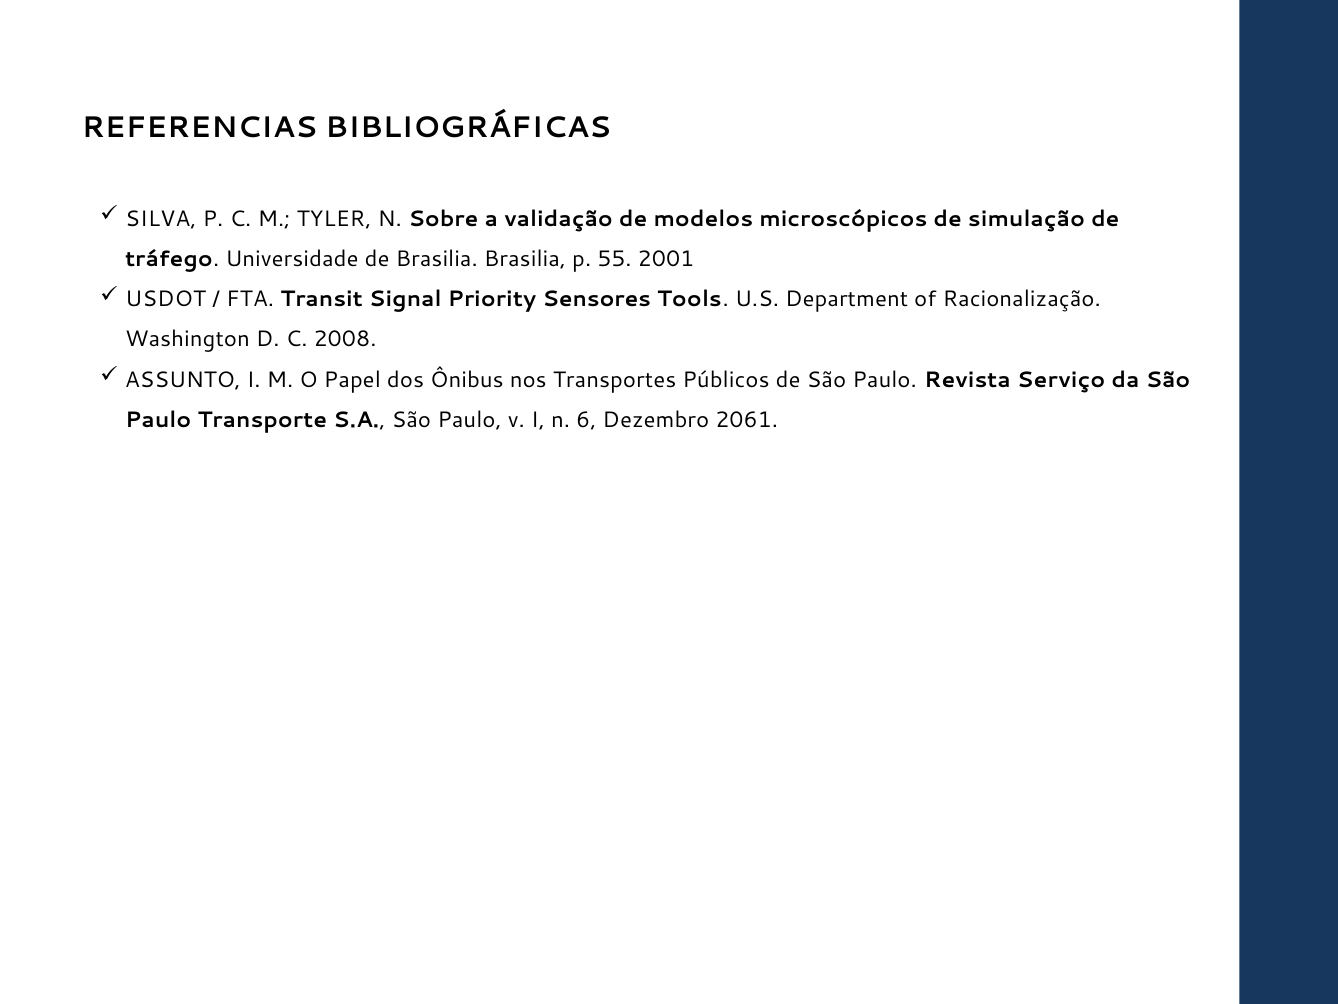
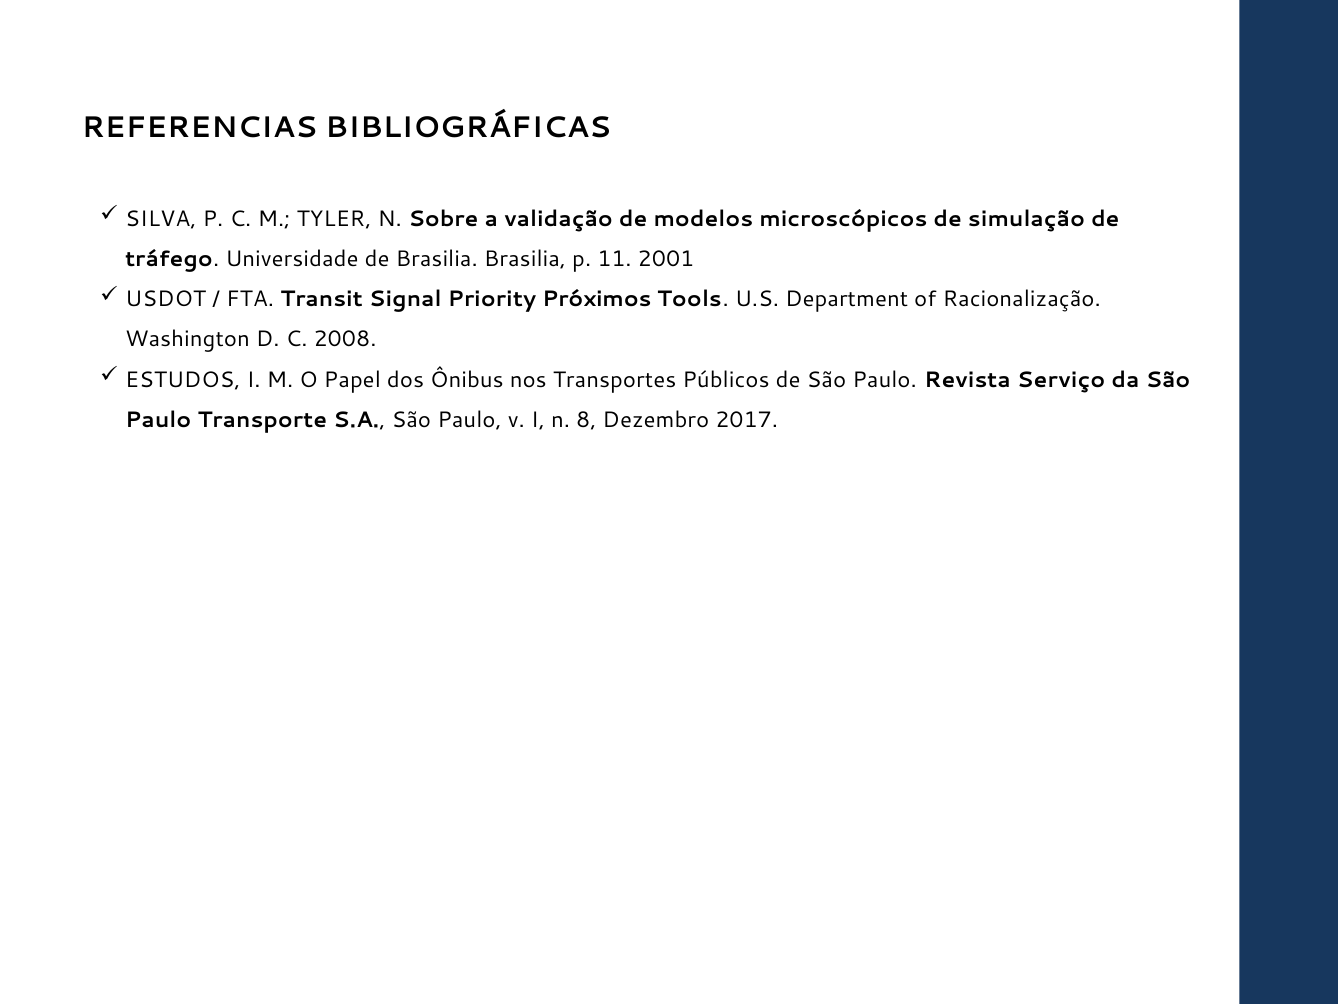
55: 55 -> 11 (614, 259)
Sensores: Sensores -> Próximos (597, 299)
ASSUNTO: ASSUNTO -> ESTUDOS (183, 380)
6: 6 -> 8 (586, 420)
2061: 2061 -> 2017 (747, 420)
